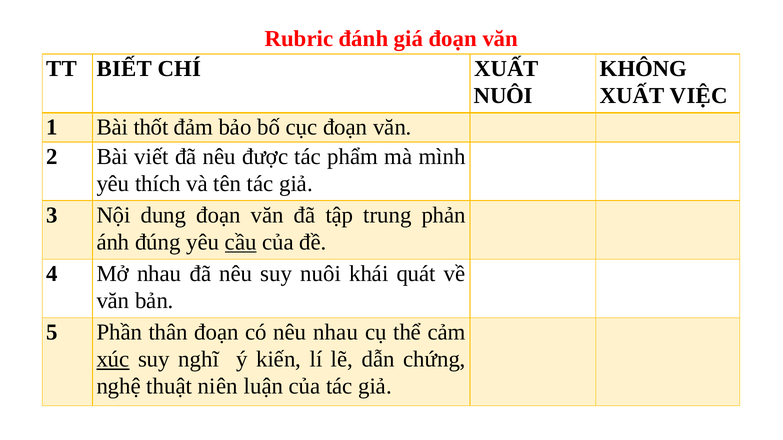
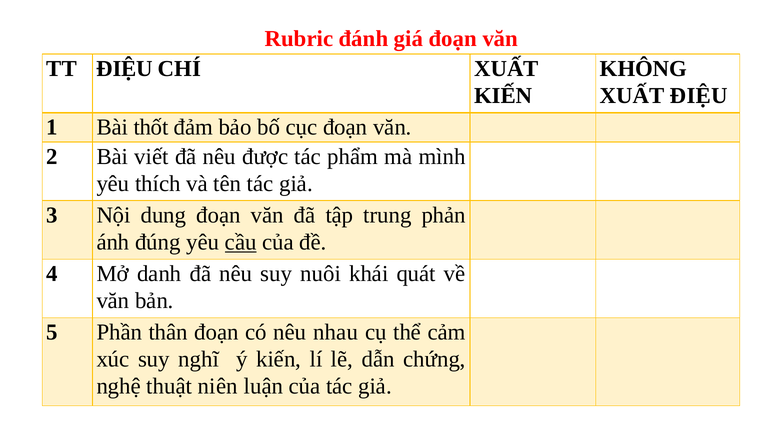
TT BIẾT: BIẾT -> ĐIỆU (125, 69)
NUÔI: NUÔI -> KIẾN (503, 96)
XUẤT VIỆC: VIỆC -> ĐIỆU (699, 96)
Mở nhau: nhau -> danh (159, 274)
xúc underline: present -> none (113, 360)
